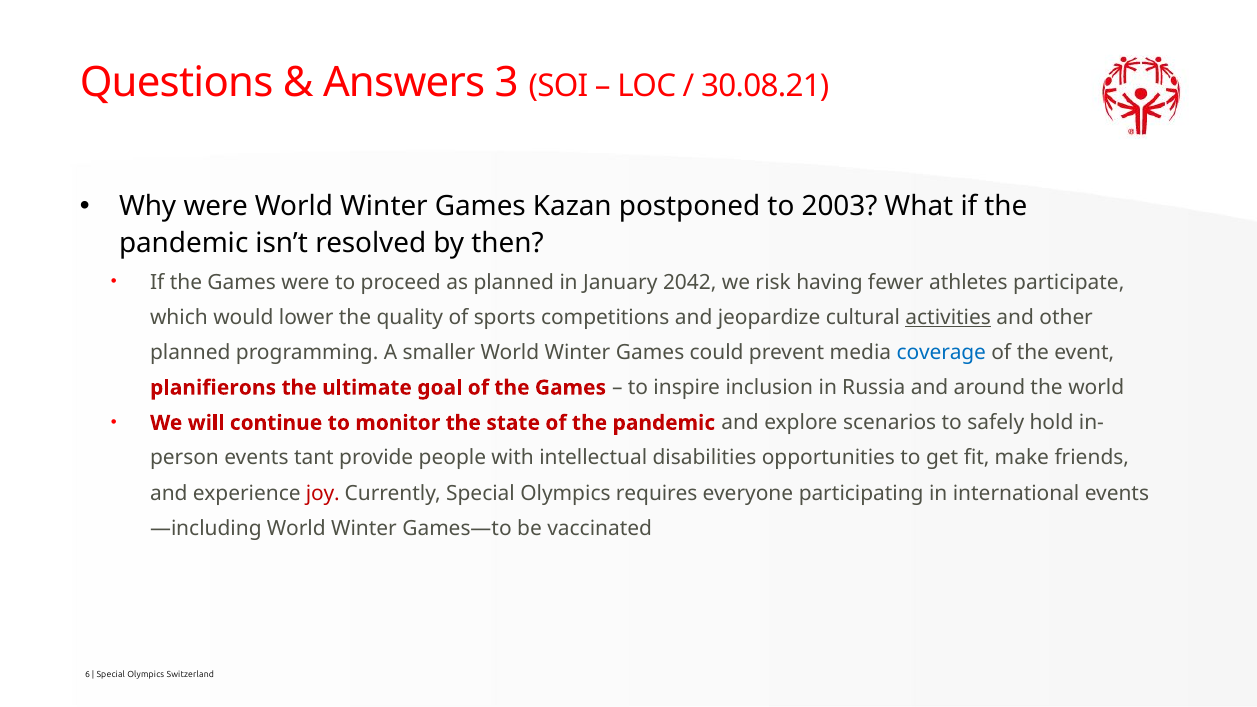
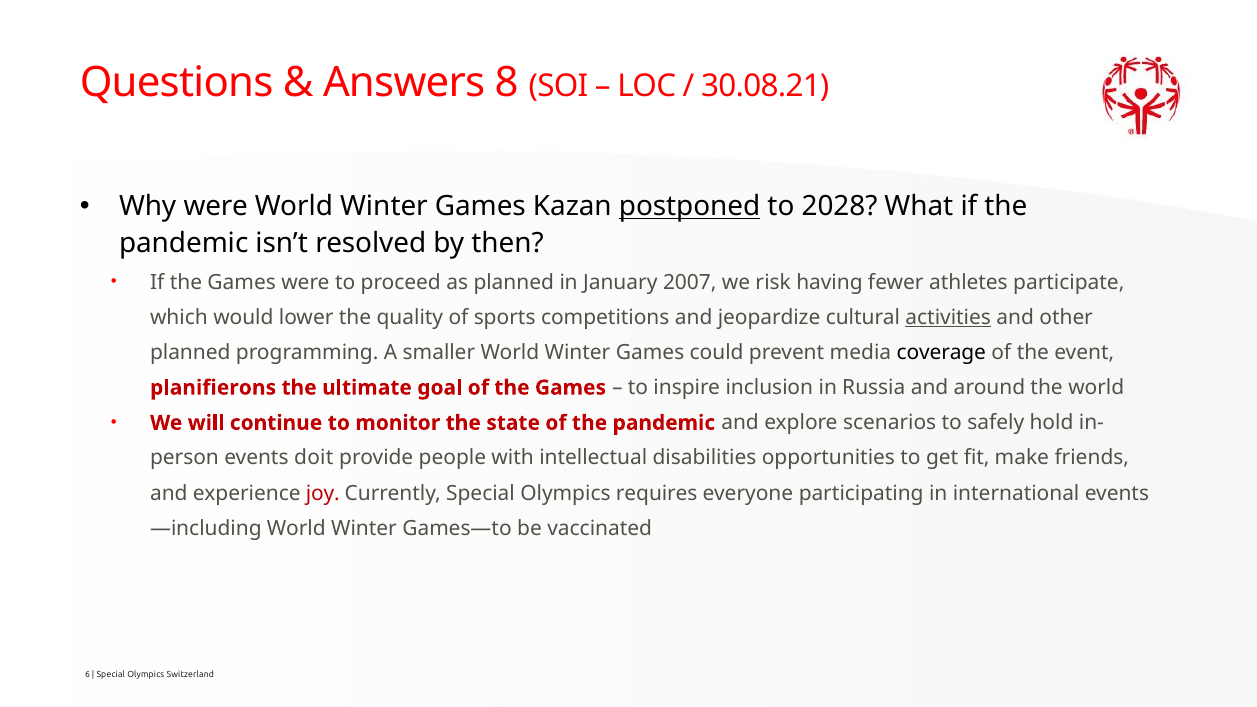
3: 3 -> 8 (507, 83)
postponed underline: none -> present (690, 206)
2003: 2003 -> 2028 (839, 206)
2042: 2042 -> 2007 (690, 282)
coverage colour: blue -> black (941, 353)
tant: tant -> doit (314, 458)
